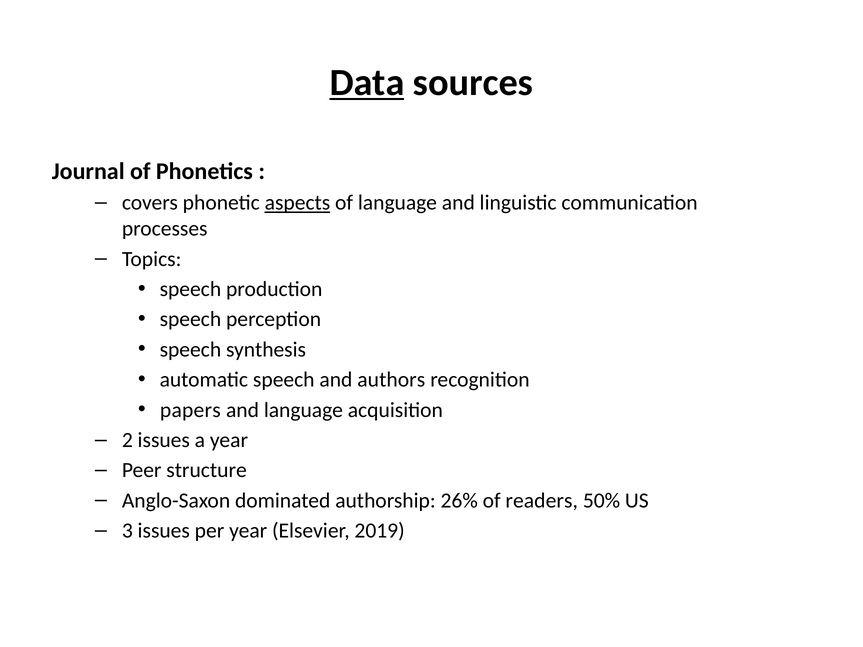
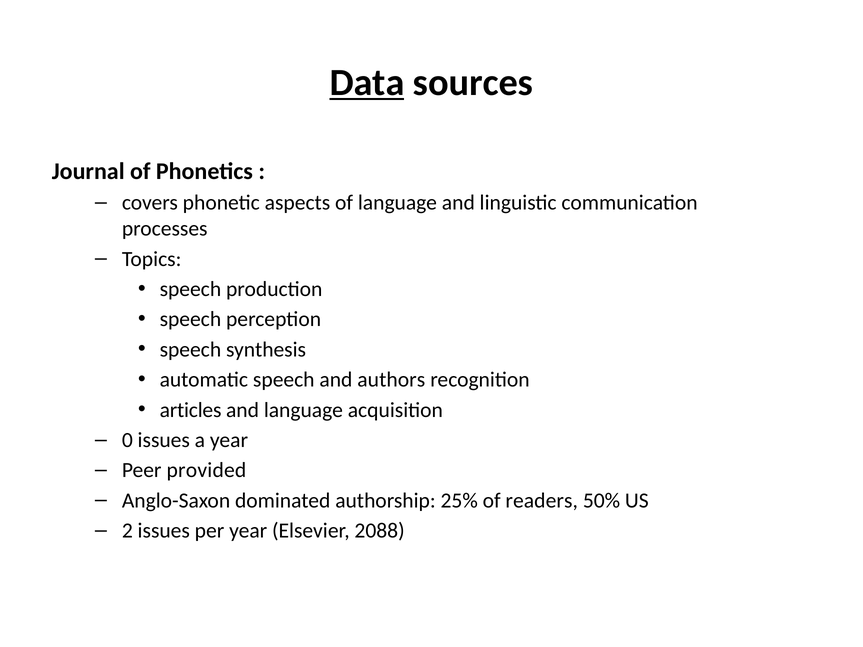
aspects underline: present -> none (297, 203)
papers: papers -> articles (191, 410)
2: 2 -> 0 (127, 440)
structure: structure -> provided (206, 470)
26%: 26% -> 25% (459, 501)
3: 3 -> 2 (127, 531)
2019: 2019 -> 2088 (380, 531)
